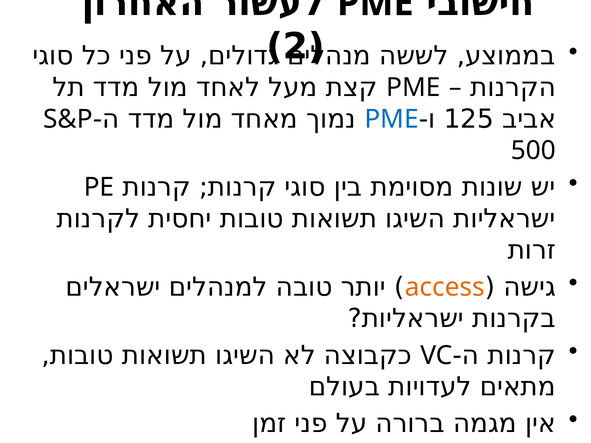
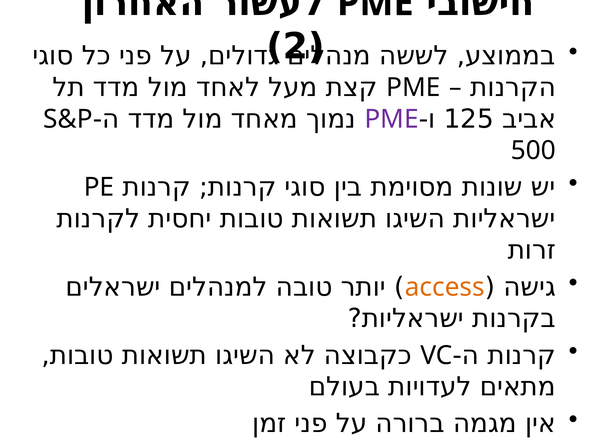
PME colour: blue -> purple (392, 119)
